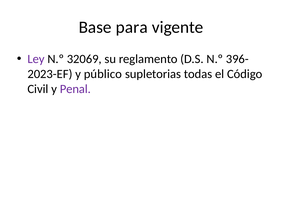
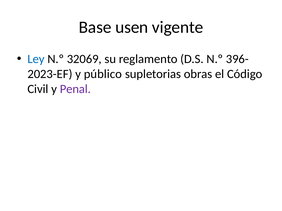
para: para -> usen (132, 27)
Ley colour: purple -> blue (36, 59)
todas: todas -> obras (198, 74)
